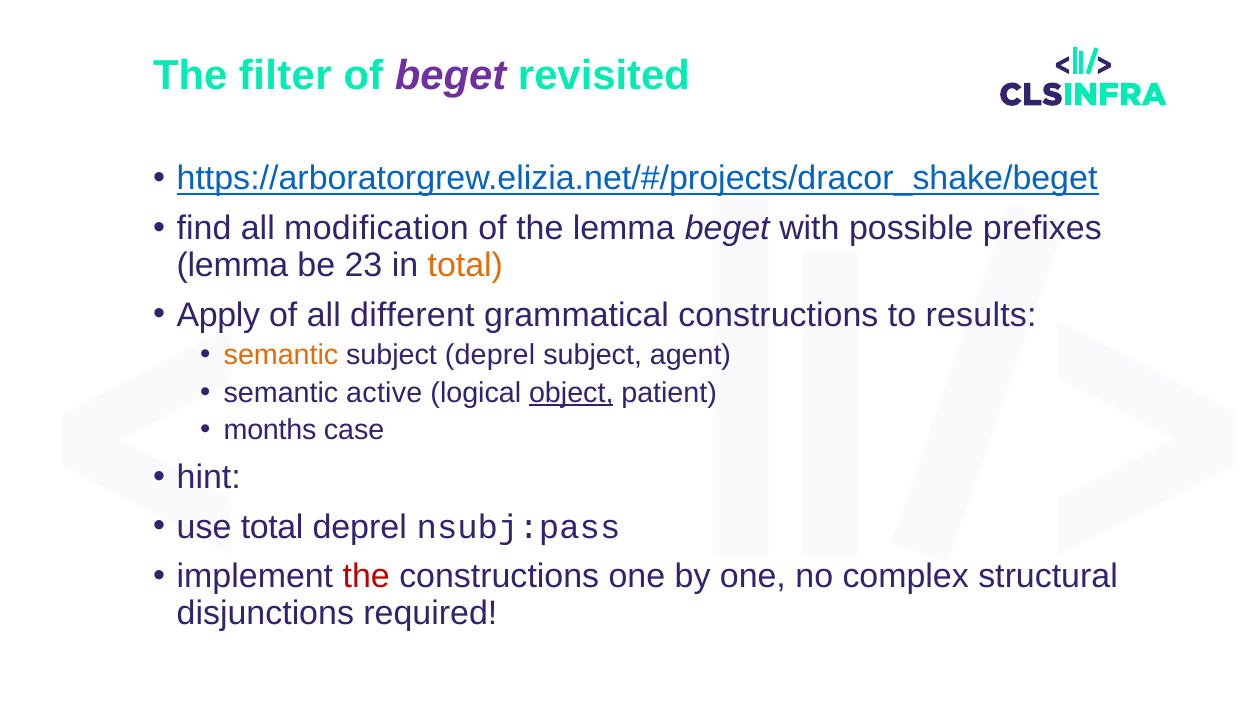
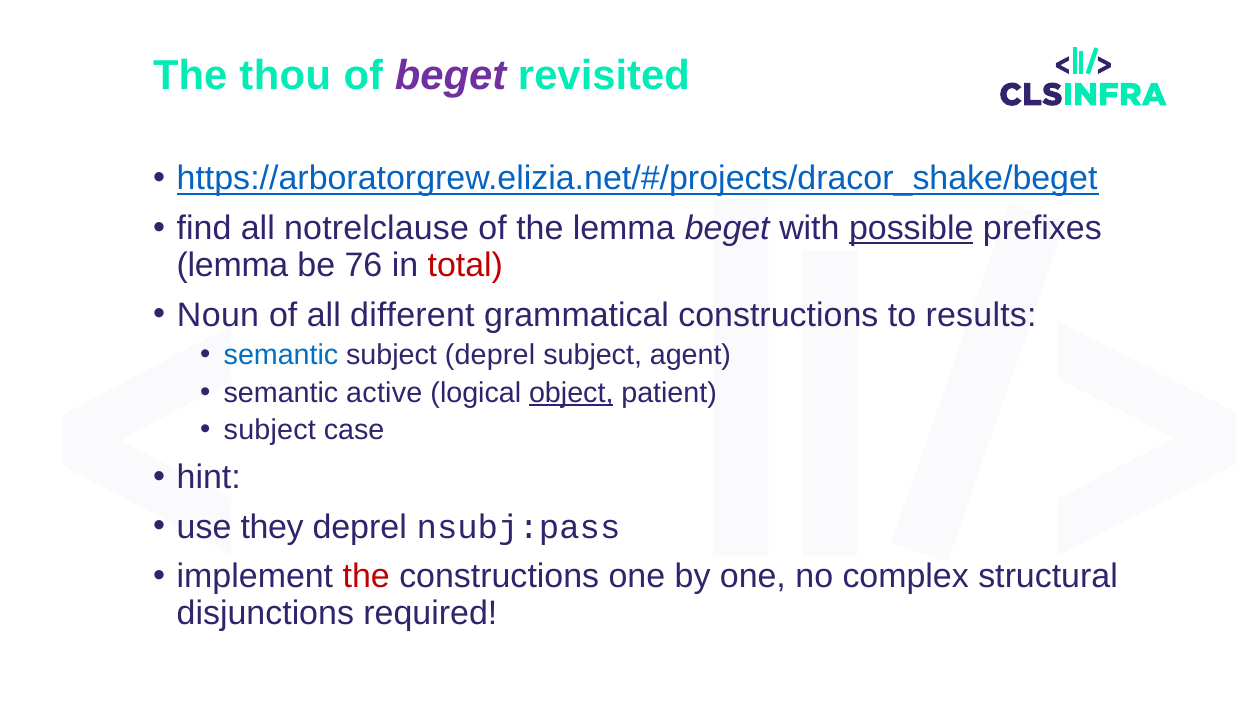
filter: filter -> thou (285, 76)
modification: modification -> notrelclause (377, 228)
possible underline: none -> present (911, 228)
23: 23 -> 76 (363, 265)
total colour: orange -> red (465, 265)
Apply: Apply -> Noun (218, 315)
semantic colour: orange -> blue (281, 355)
months: months -> subject (270, 430)
use total: total -> they (272, 527)
